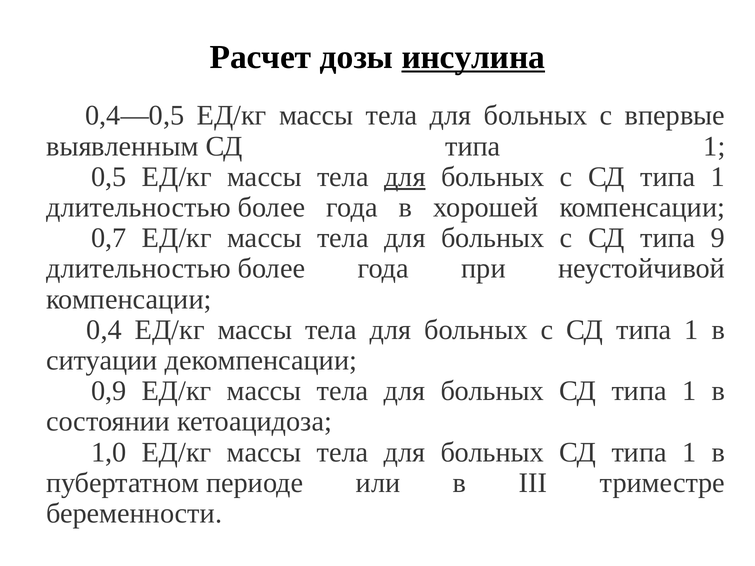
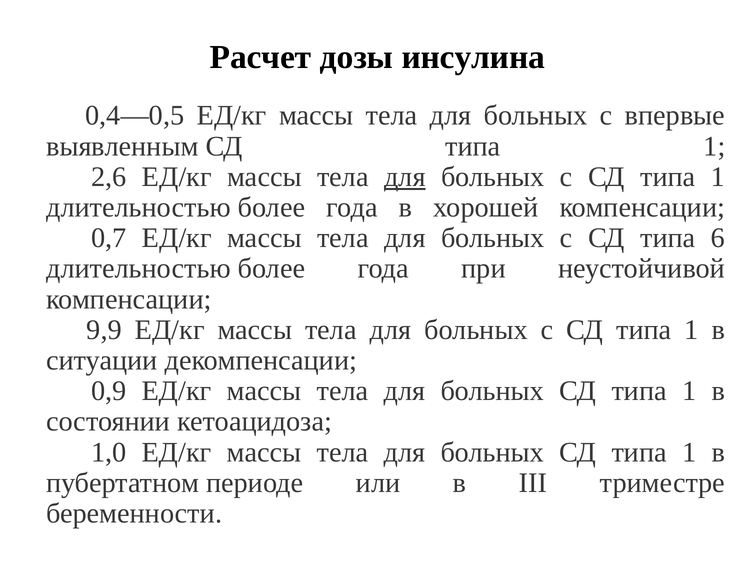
инсулина underline: present -> none (473, 57)
0,5: 0,5 -> 2,6 (109, 177)
9: 9 -> 6 (718, 238)
0,4: 0,4 -> 9,9 (104, 330)
